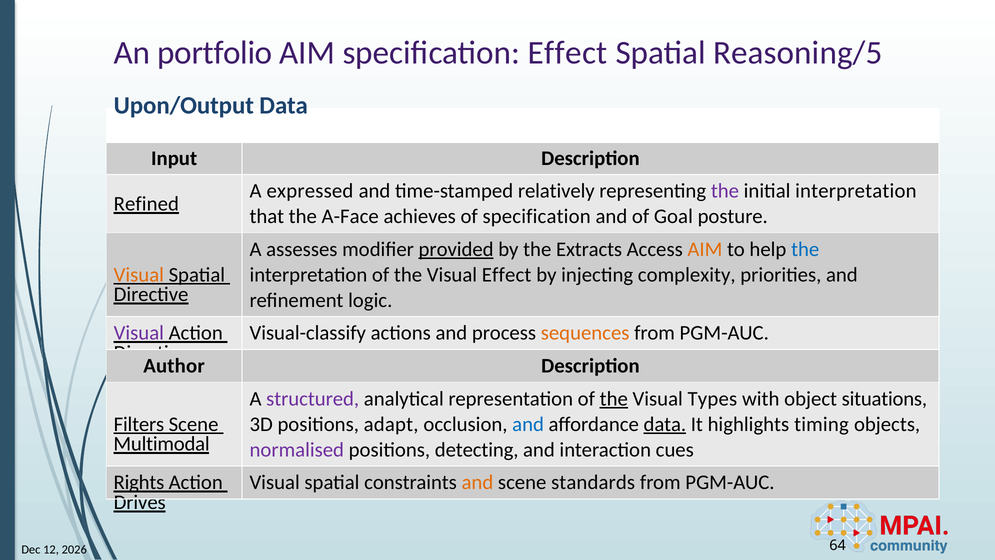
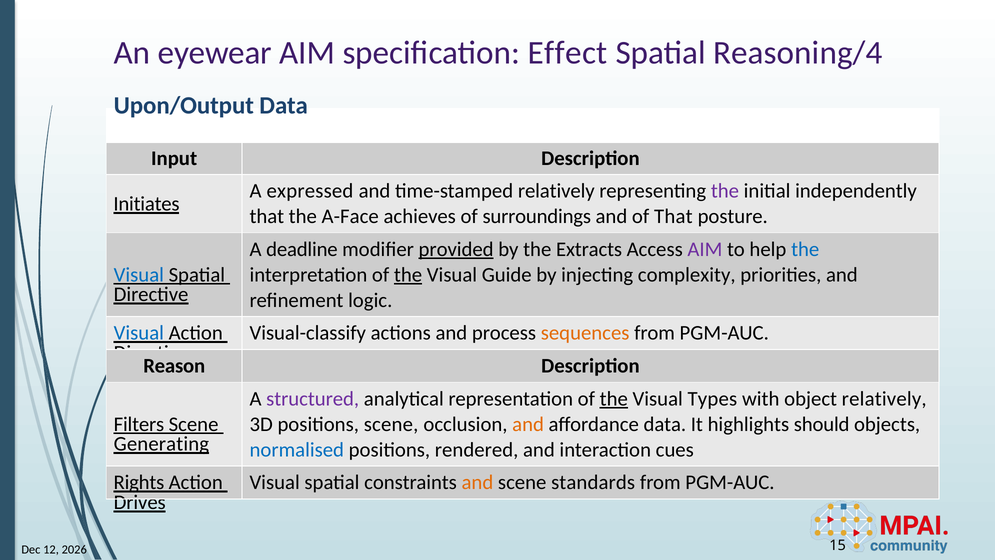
portfolio: portfolio -> eyewear (215, 53)
Reasoning/5: Reasoning/5 -> Reasoning/4 (798, 53)
initial interpretation: interpretation -> independently (856, 191)
Refined: Refined -> Initiates (147, 204)
of specification: specification -> surroundings (537, 216)
of Goal: Goal -> That (673, 216)
assesses: assesses -> deadline (302, 249)
AIM colour: orange -> purple (705, 249)
Visual colour: orange -> blue (139, 275)
the underline: none -> present (408, 275)
Visual Effect: Effect -> Guide (507, 275)
Visual colour: purple -> blue (139, 333)
Author: Author -> Reason (174, 366)
object situations: situations -> relatively (884, 399)
positions adapt: adapt -> scene (391, 424)
and colour: blue -> orange (528, 424)
data underline: present -> none (665, 424)
timing: timing -> should (822, 424)
Multimodal: Multimodal -> Generating (161, 444)
normalised colour: purple -> blue (297, 449)
detecting: detecting -> rendered (477, 449)
64: 64 -> 15 (838, 545)
